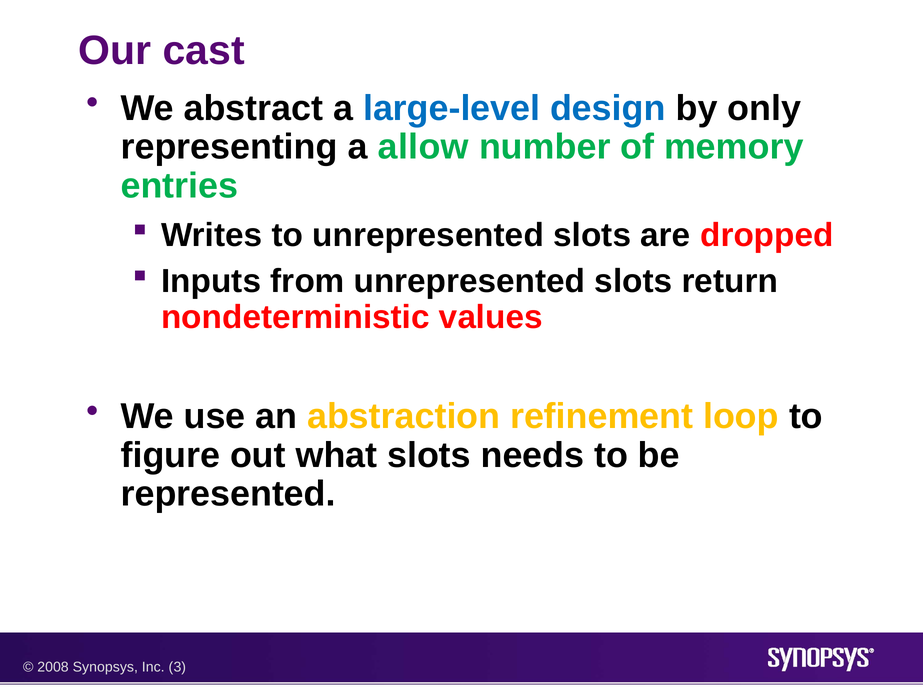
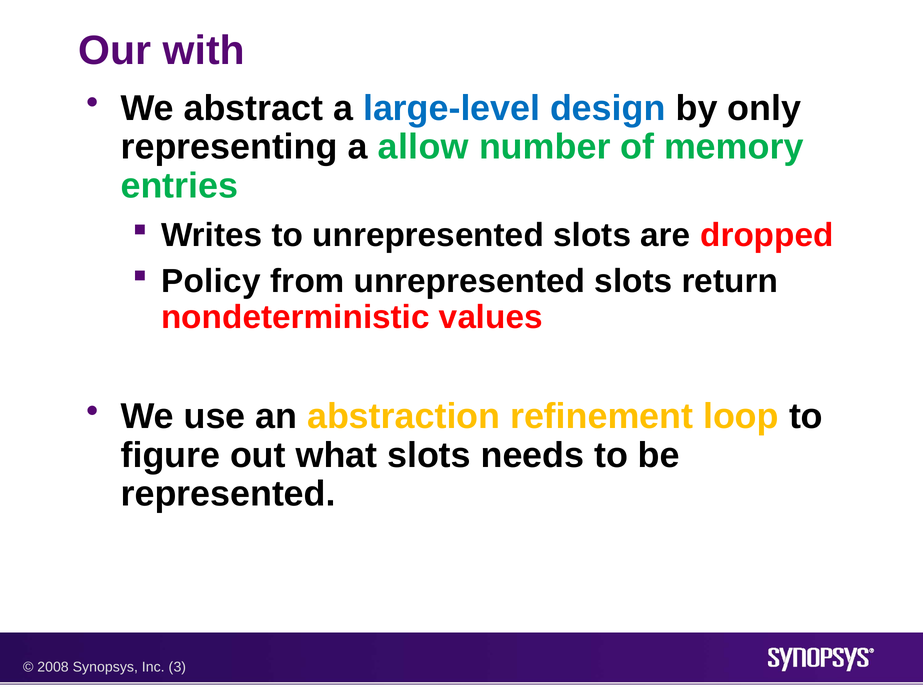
cast: cast -> with (204, 51)
Inputs: Inputs -> Policy (211, 282)
